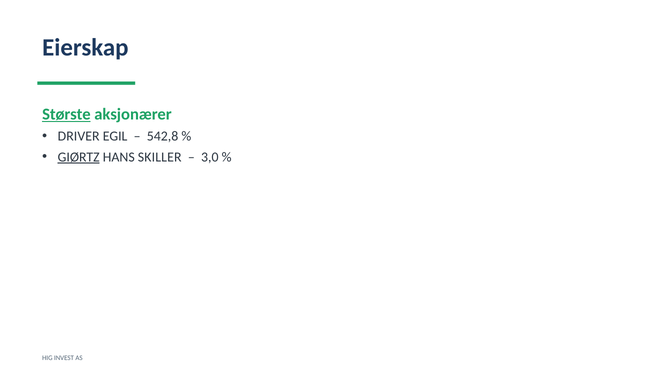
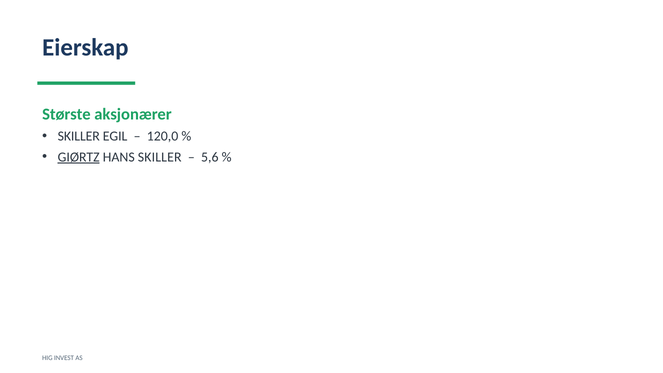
Største underline: present -> none (66, 114)
DRIVER: DRIVER -> SKILLER (79, 136)
542,8: 542,8 -> 120,0 (163, 136)
3,0: 3,0 -> 5,6 (210, 157)
